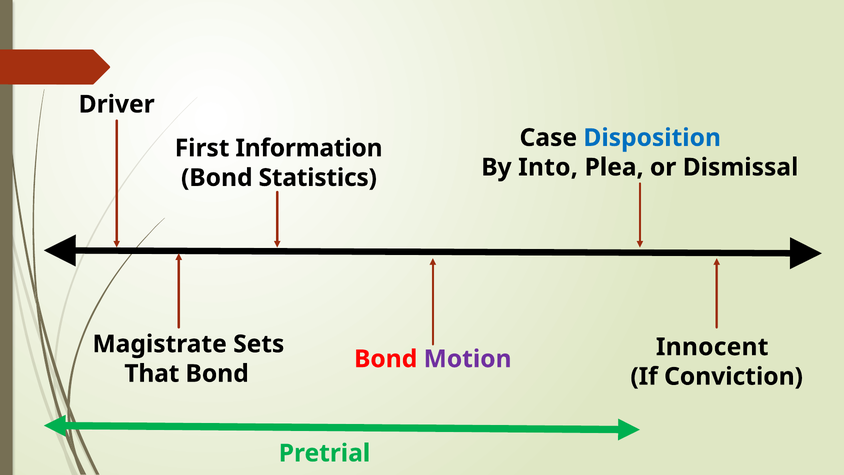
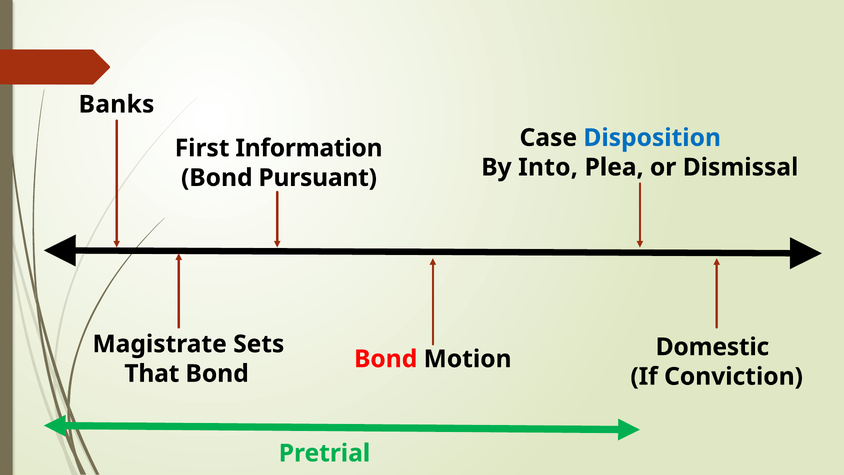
Driver: Driver -> Banks (117, 104)
Statistics: Statistics -> Pursuant (318, 178)
Innocent: Innocent -> Domestic (712, 347)
Motion colour: purple -> black (468, 359)
